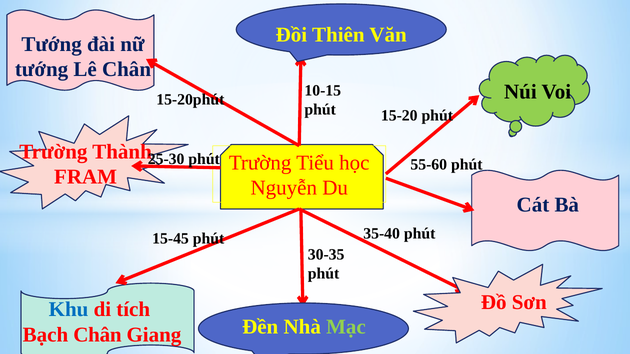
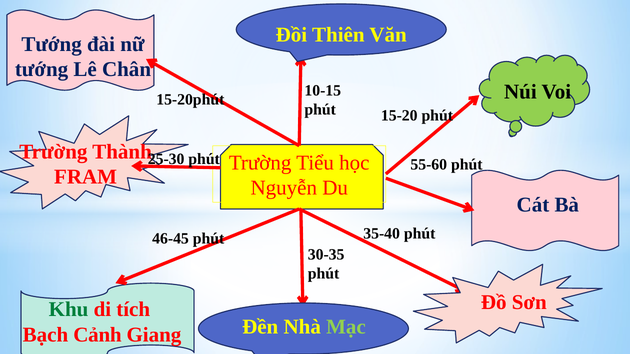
15-45: 15-45 -> 46-45 (171, 239)
Khu colour: blue -> green (69, 310)
Bạch Chân: Chân -> Cảnh (97, 335)
